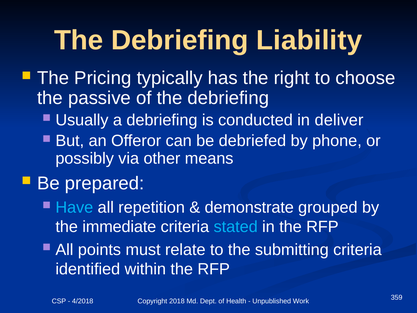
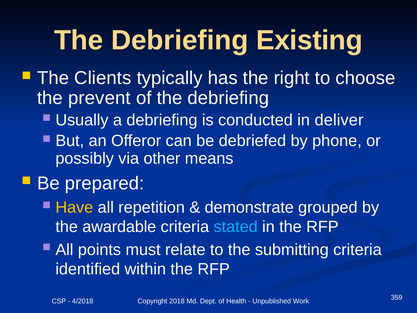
Liability: Liability -> Existing (309, 40)
Pricing: Pricing -> Clients (103, 78)
passive: passive -> prevent (99, 98)
Have colour: light blue -> yellow (74, 207)
immediate: immediate -> awardable (119, 227)
